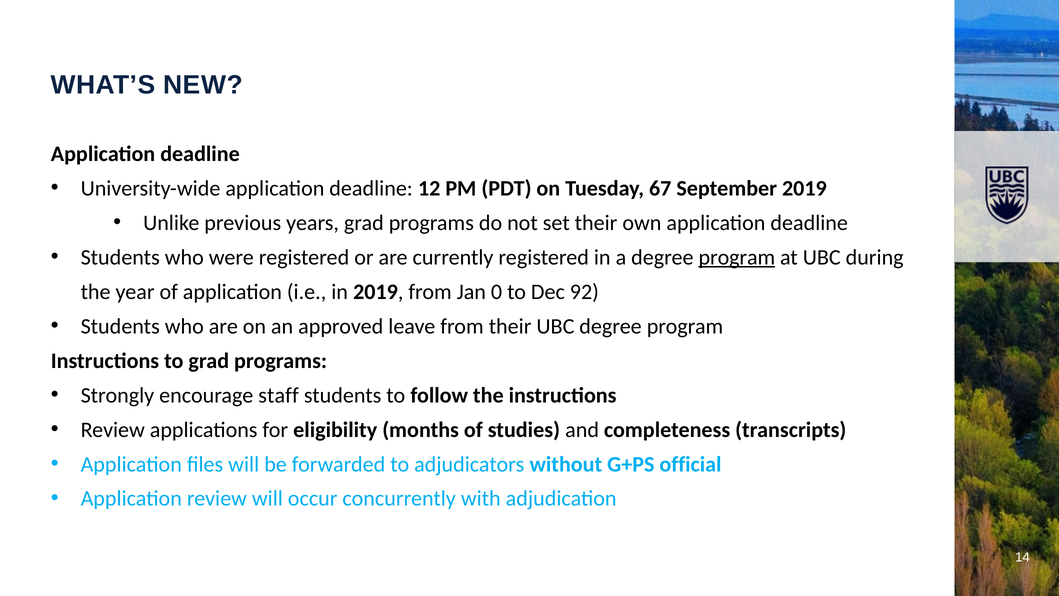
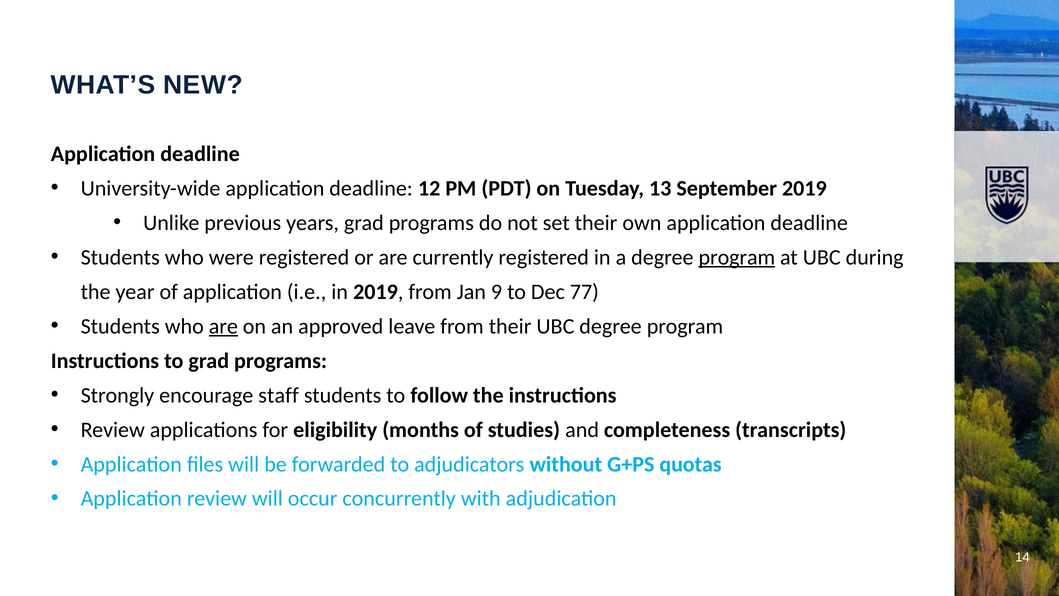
67: 67 -> 13 (660, 188)
0: 0 -> 9 (496, 292)
92: 92 -> 77 (584, 292)
are underline: none -> present (223, 326)
official: official -> quotas (691, 464)
